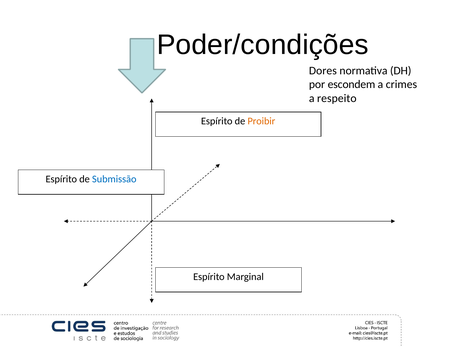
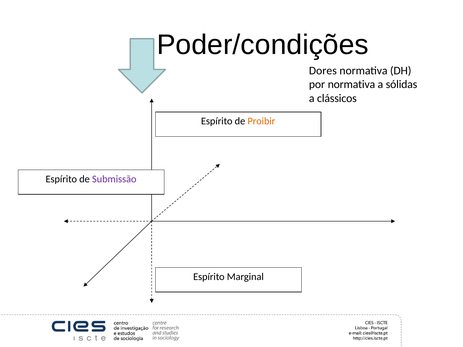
por escondem: escondem -> normativa (351, 84)
crimes: crimes -> sólidas (402, 84)
respeito: respeito -> clássicos (337, 98)
Submissão colour: blue -> purple (114, 179)
